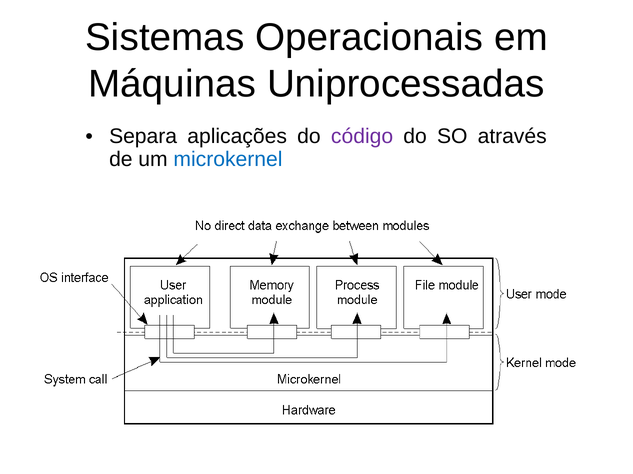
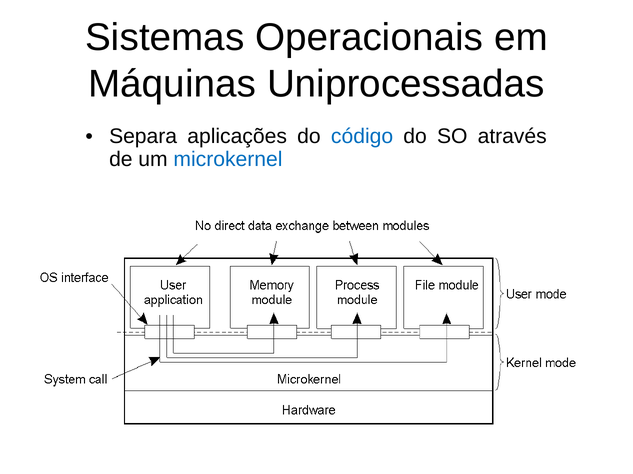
código colour: purple -> blue (362, 137)
